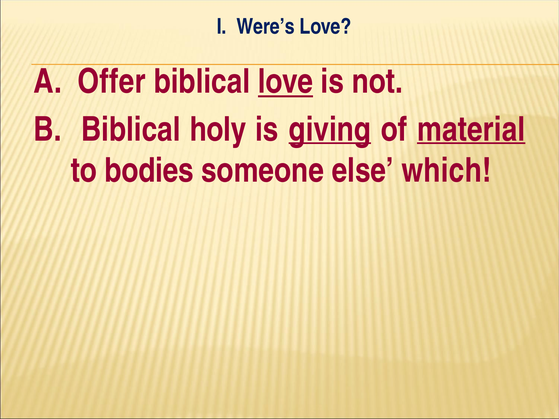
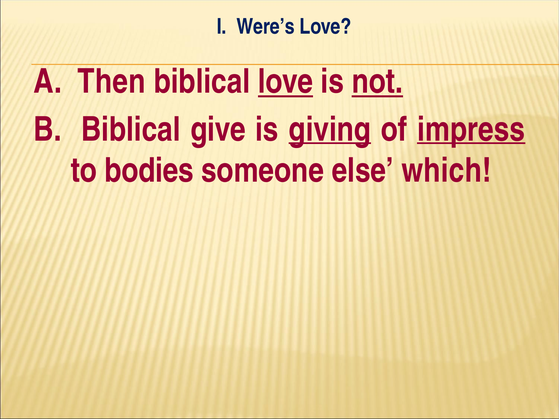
Offer: Offer -> Then (112, 82)
not underline: none -> present (377, 82)
holy: holy -> give (218, 129)
material: material -> impress (471, 129)
